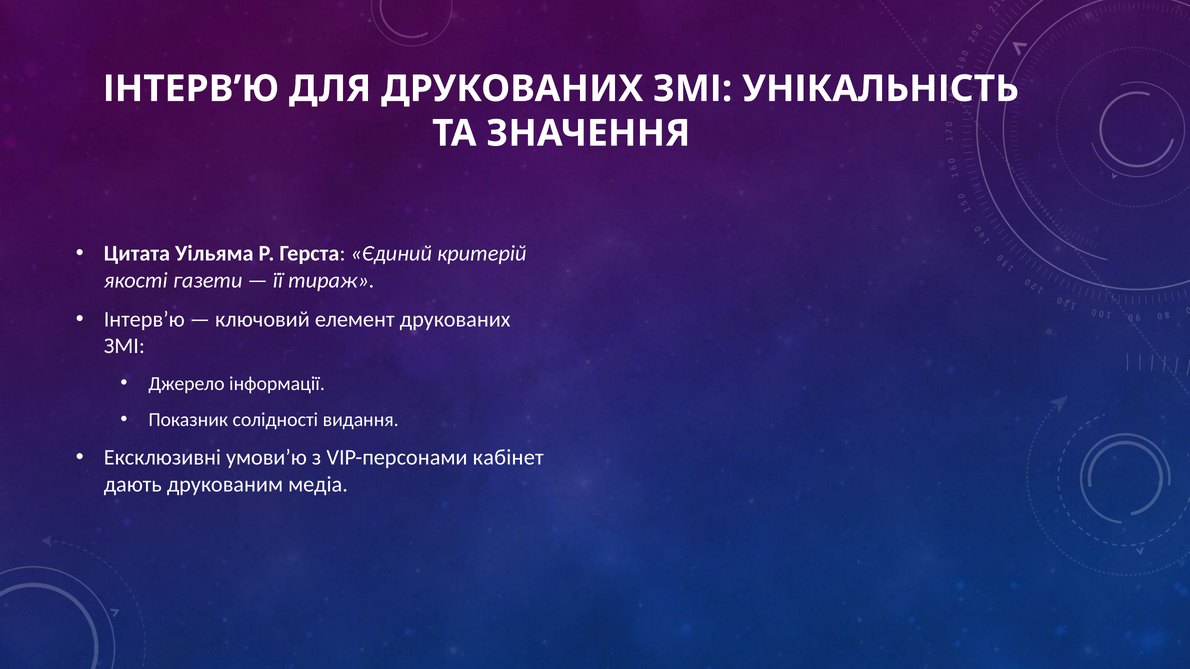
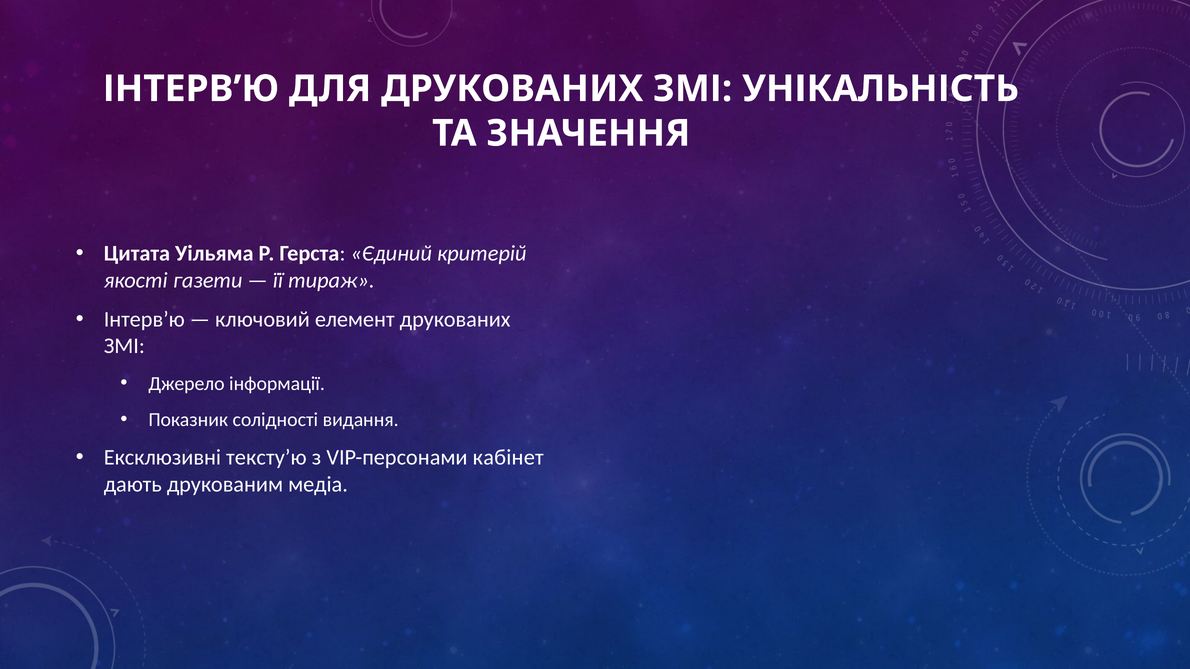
умови’ю: умови’ю -> тексту’ю (266, 458)
